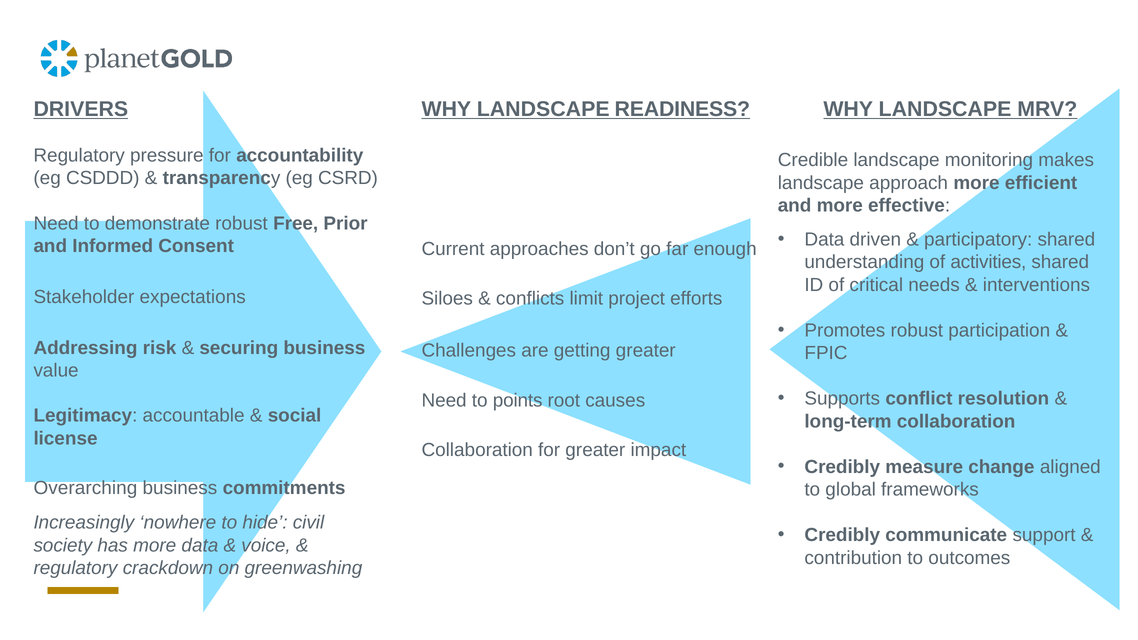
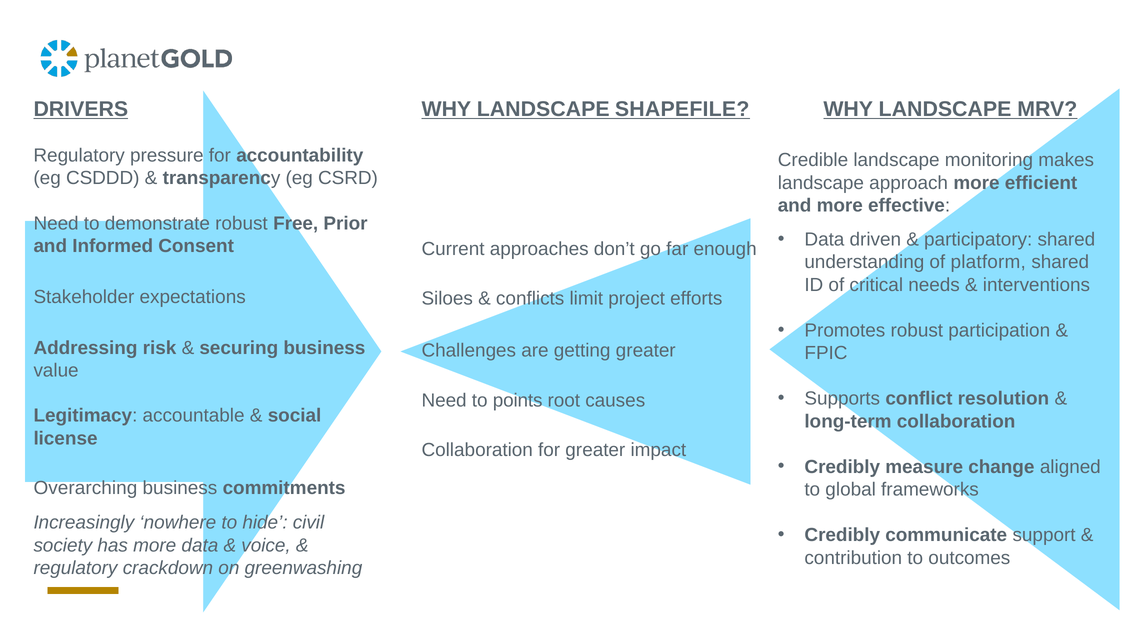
READINESS: READINESS -> SHAPEFILE (682, 109)
activities: activities -> platform (988, 262)
